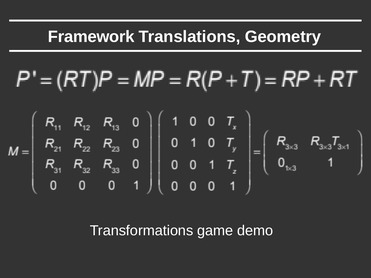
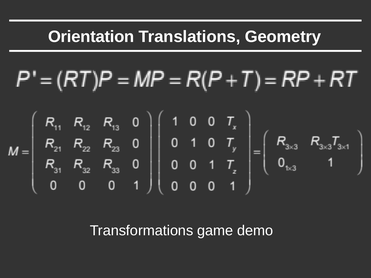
Framework: Framework -> Orientation (91, 37)
